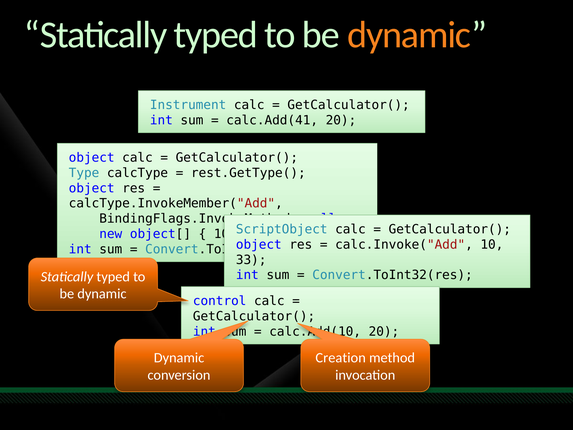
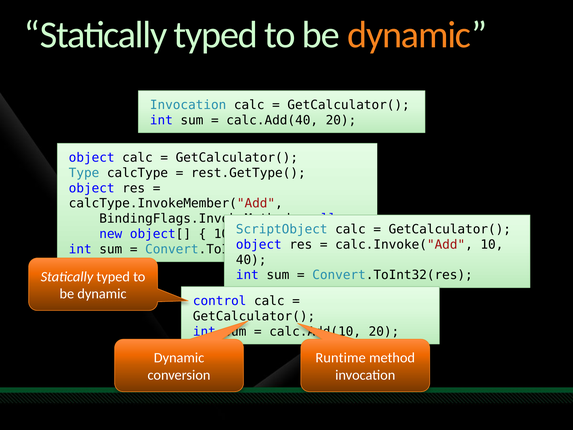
Instrument: Instrument -> Invocation (188, 105)
calc.Add(41: calc.Add(41 -> calc.Add(40 (272, 120)
33: 33 -> 40 (251, 260)
Creation: Creation -> Runtime (341, 358)
